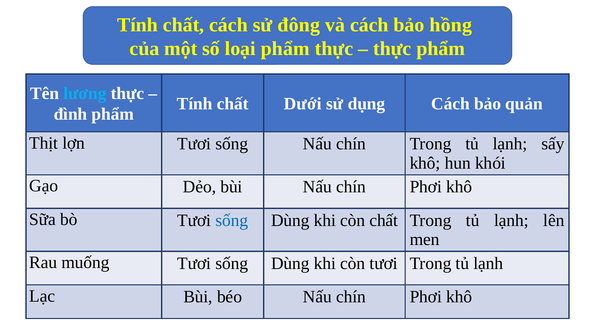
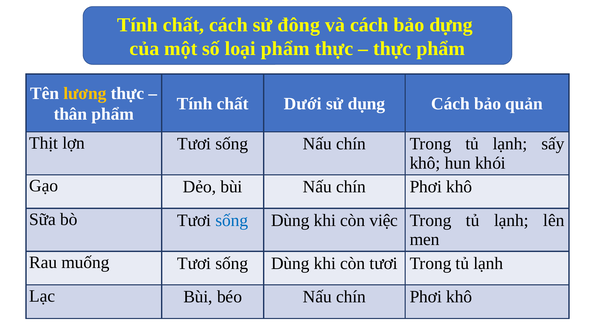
hồng: hồng -> dựng (451, 25)
lương colour: light blue -> yellow (85, 93)
đình: đình -> thân (70, 114)
còn chất: chất -> việc (384, 220)
